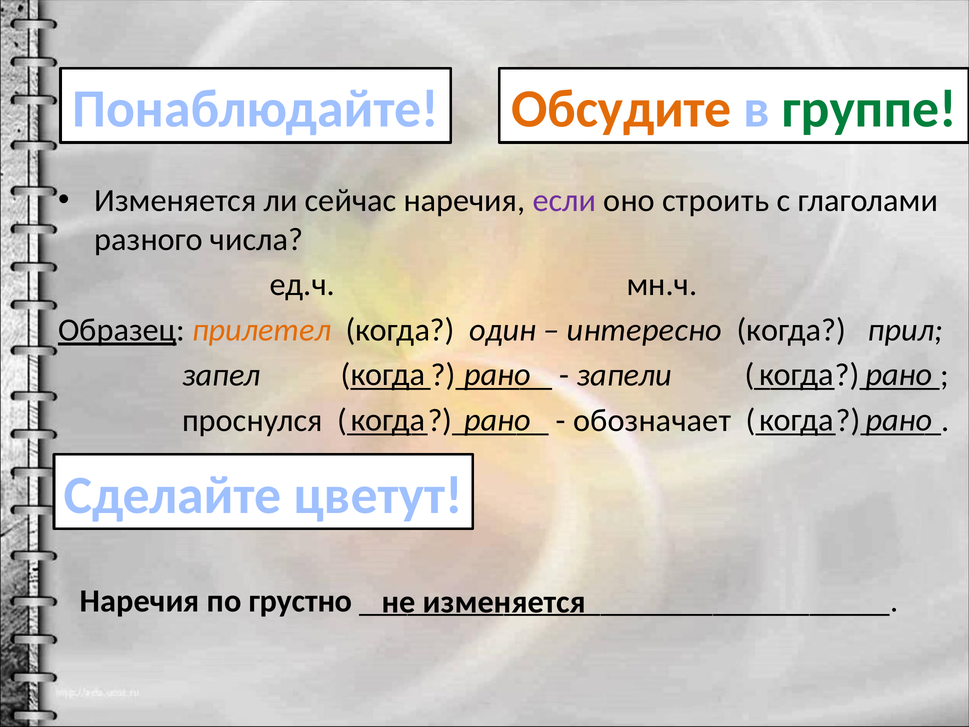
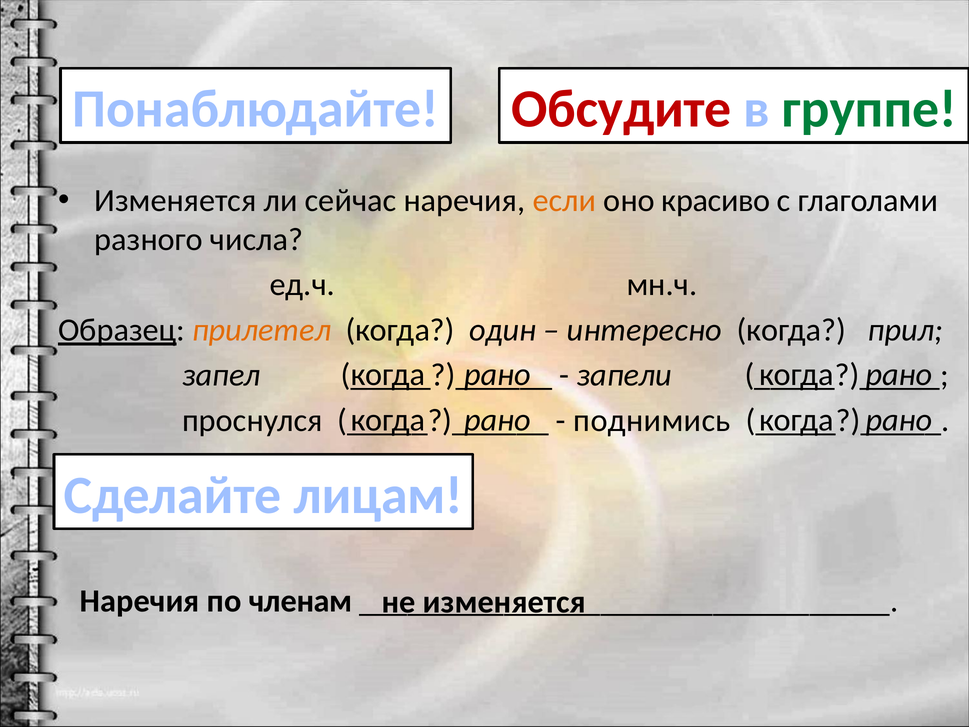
Обсудите colour: orange -> red (621, 109)
если colour: purple -> orange (564, 201)
строить: строить -> красиво (716, 201)
обозначает: обозначает -> поднимись (652, 420)
цветут: цветут -> лицам (378, 495)
грустно: грустно -> членам (301, 601)
